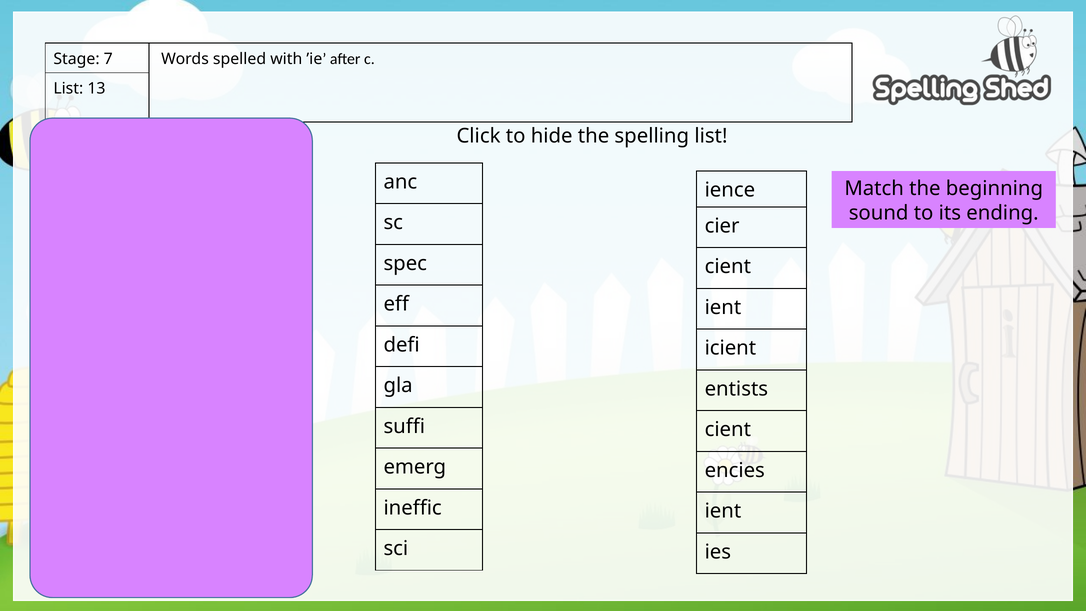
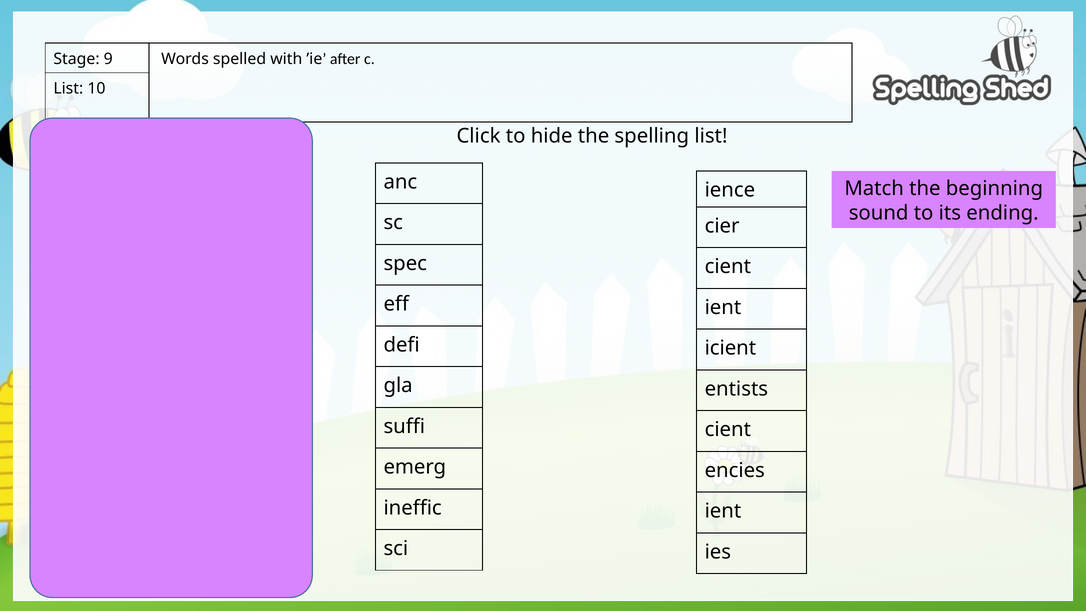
7: 7 -> 9 (108, 59)
13: 13 -> 10 (96, 89)
